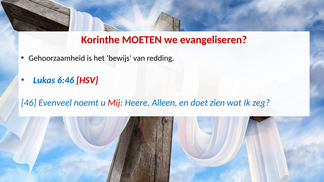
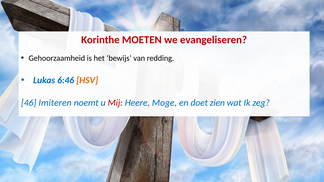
HSV colour: red -> orange (87, 80)
Evenveel: Evenveel -> Imiteren (55, 103)
Alleen: Alleen -> Moge (164, 103)
